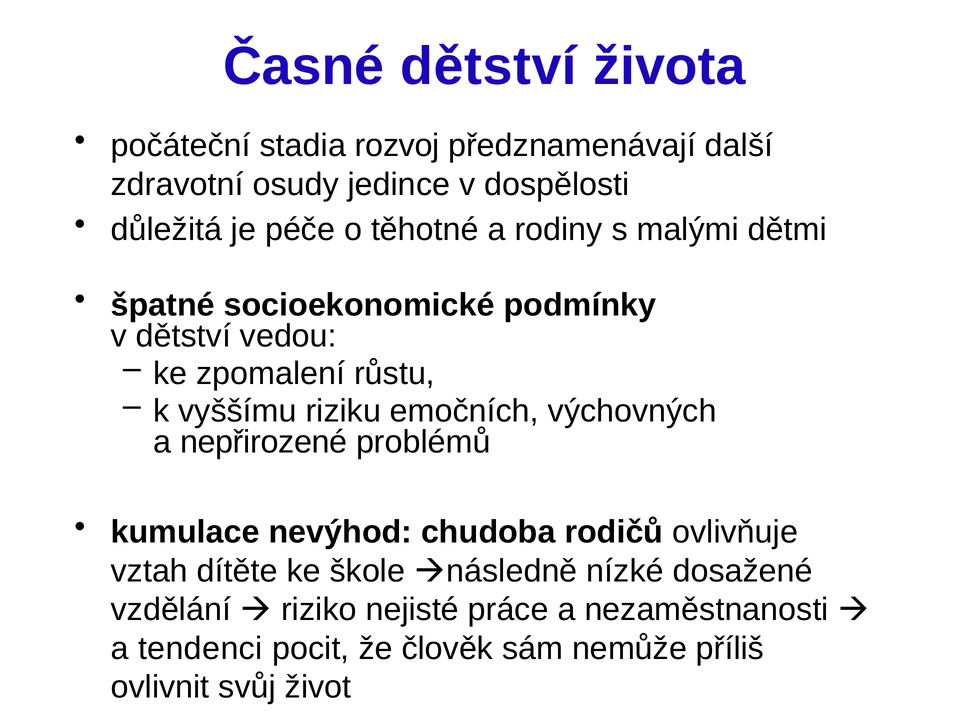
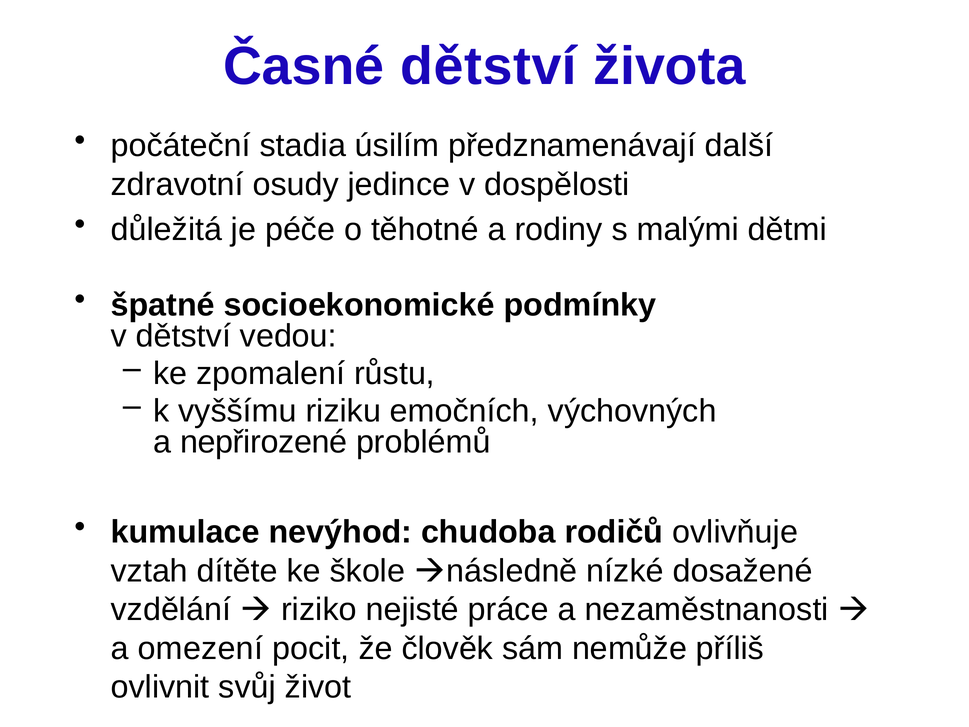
rozvoj: rozvoj -> úsilím (397, 146)
tendenci: tendenci -> omezení (200, 648)
